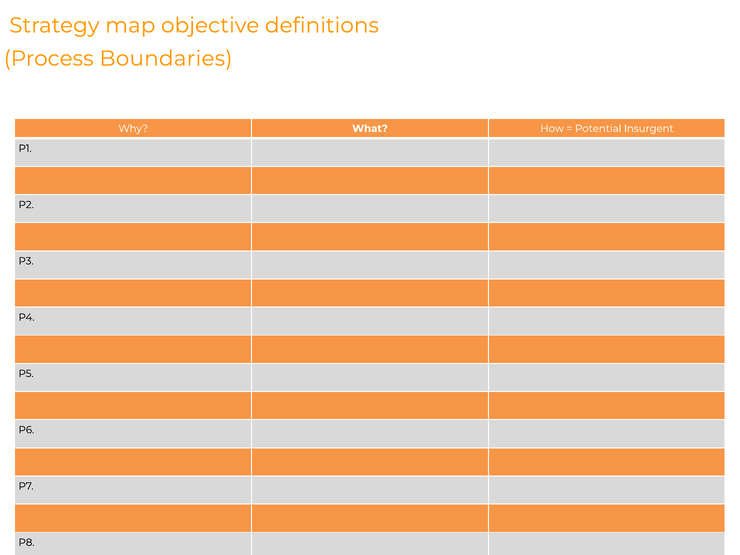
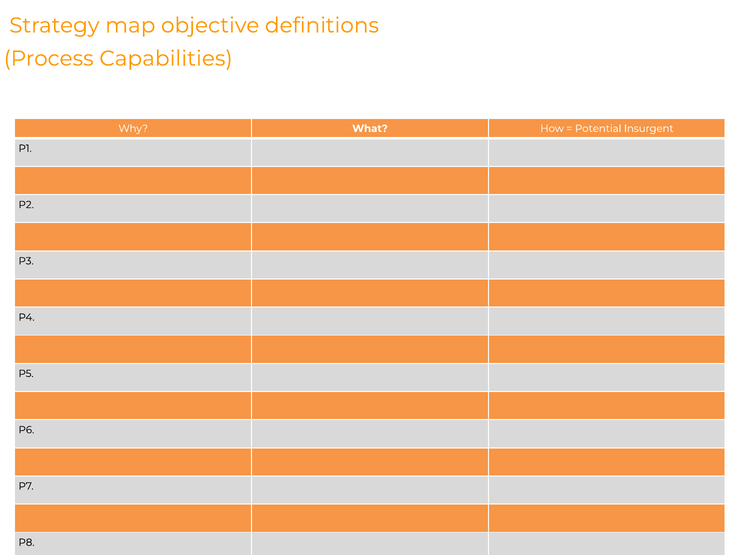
Boundaries: Boundaries -> Capabilities (166, 59)
